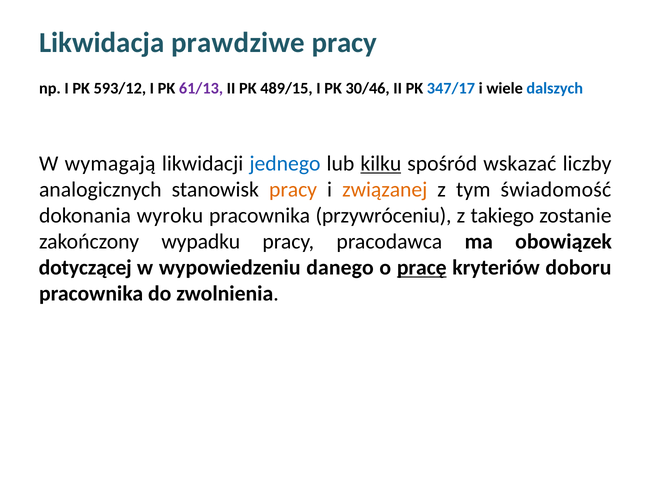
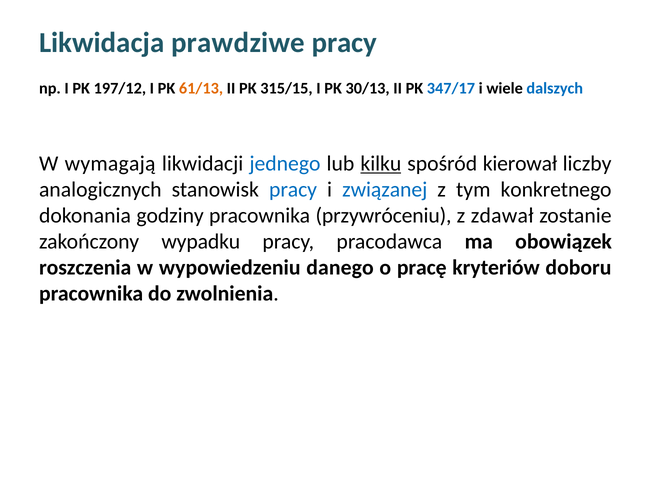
593/12: 593/12 -> 197/12 (120, 88)
61/13 colour: purple -> orange (201, 88)
489/15: 489/15 -> 315/15 (286, 88)
30/46: 30/46 -> 30/13 (368, 88)
wskazać: wskazać -> kierował (520, 164)
pracy colour: orange -> blue (293, 190)
związanej colour: orange -> blue (385, 190)
świadomość: świadomość -> konkretnego (556, 190)
wyroku: wyroku -> godziny (170, 216)
takiego: takiego -> zdawał (502, 216)
dotyczącej: dotyczącej -> roszczenia (85, 268)
pracę underline: present -> none (422, 268)
